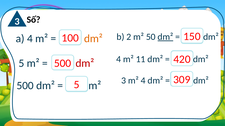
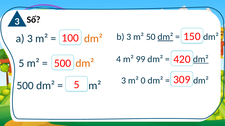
b 2: 2 -> 3 (129, 37)
a 4: 4 -> 3 (30, 39)
11: 11 -> 99 (141, 59)
dm² underline: none -> present (201, 59)
dm² colour: red -> orange (85, 64)
m² 4: 4 -> 0 (143, 81)
